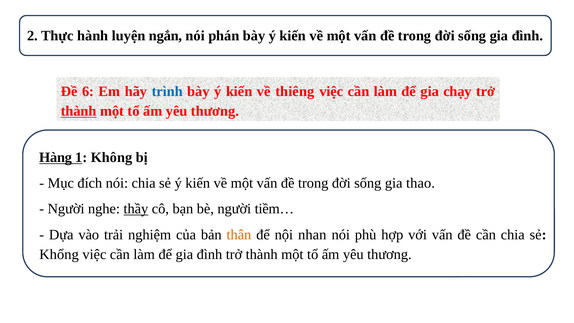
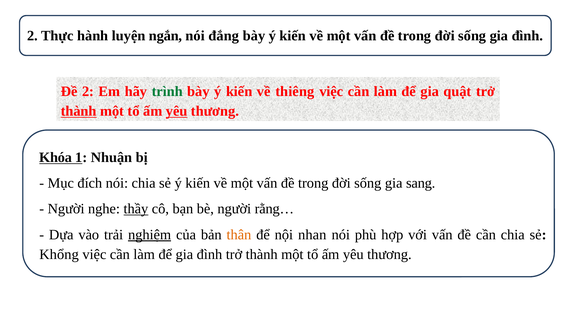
phán: phán -> đắng (224, 36)
Đề 6: 6 -> 2 (88, 91)
trình colour: blue -> green (167, 91)
chạy: chạy -> quật (457, 91)
yêu underline: none -> present (177, 111)
Hàng: Hàng -> Khóa (56, 157)
Không: Không -> Nhuận (112, 157)
thao: thao -> sang (421, 183)
tiềm…: tiềm… -> rằng… (274, 209)
nghiệm underline: none -> present (150, 235)
